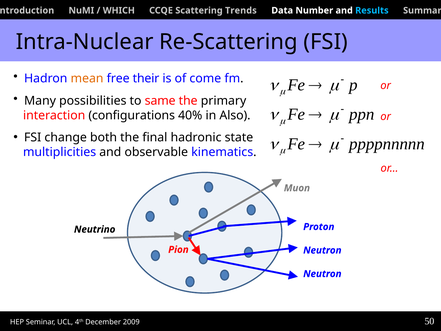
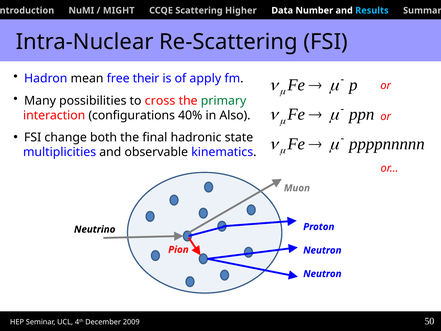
WHICH: WHICH -> MIGHT (119, 10)
Trends: Trends -> Higher (241, 10)
mean colour: orange -> black (87, 79)
come: come -> apply (205, 79)
same: same -> cross (160, 101)
primary colour: black -> green (224, 101)
